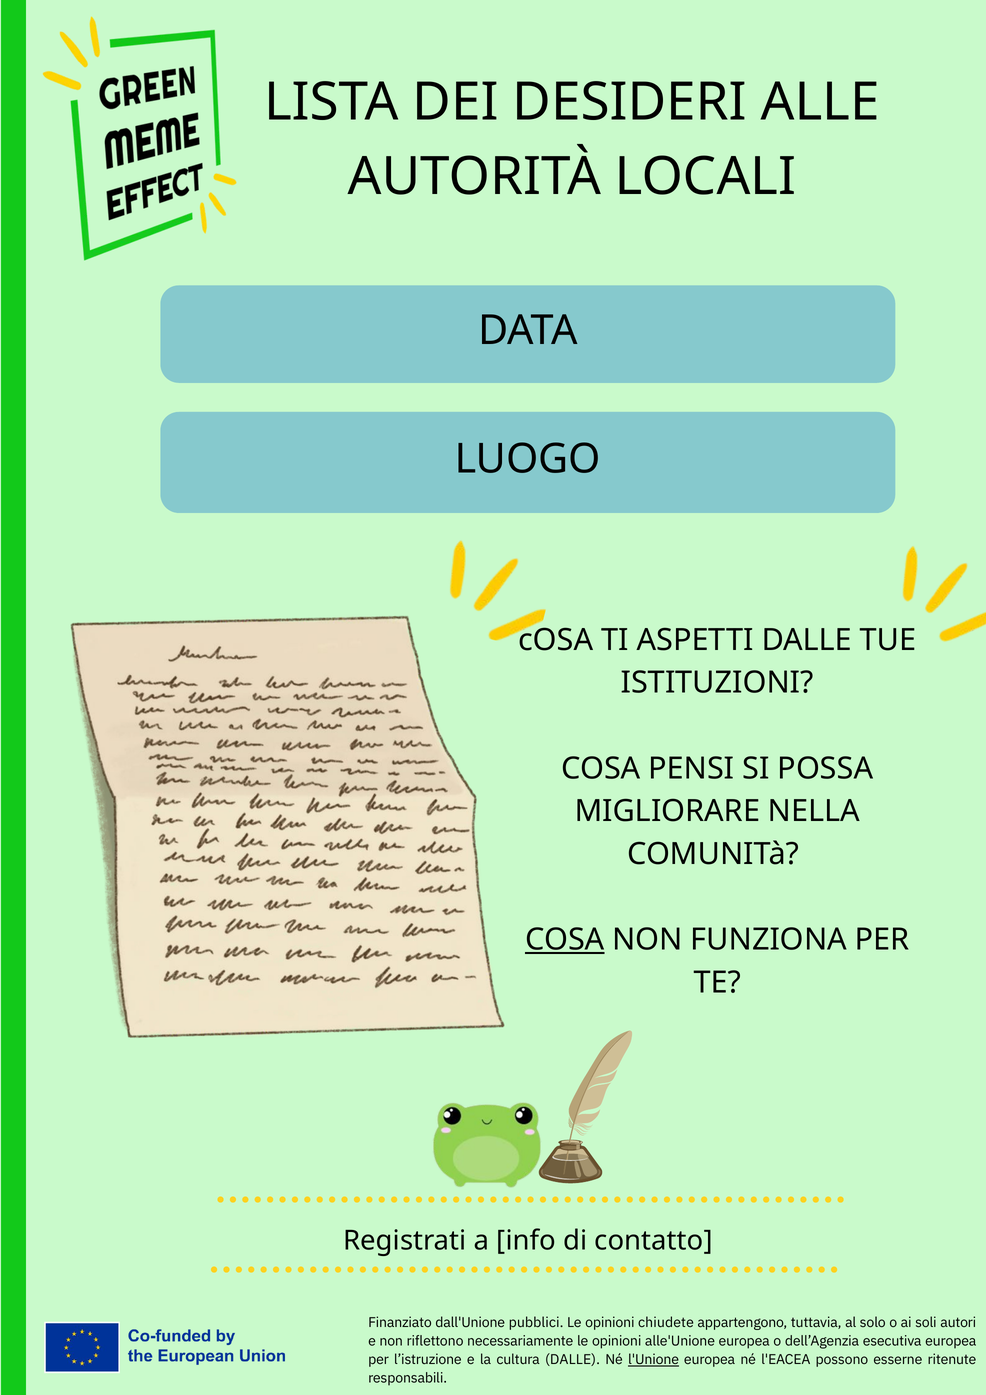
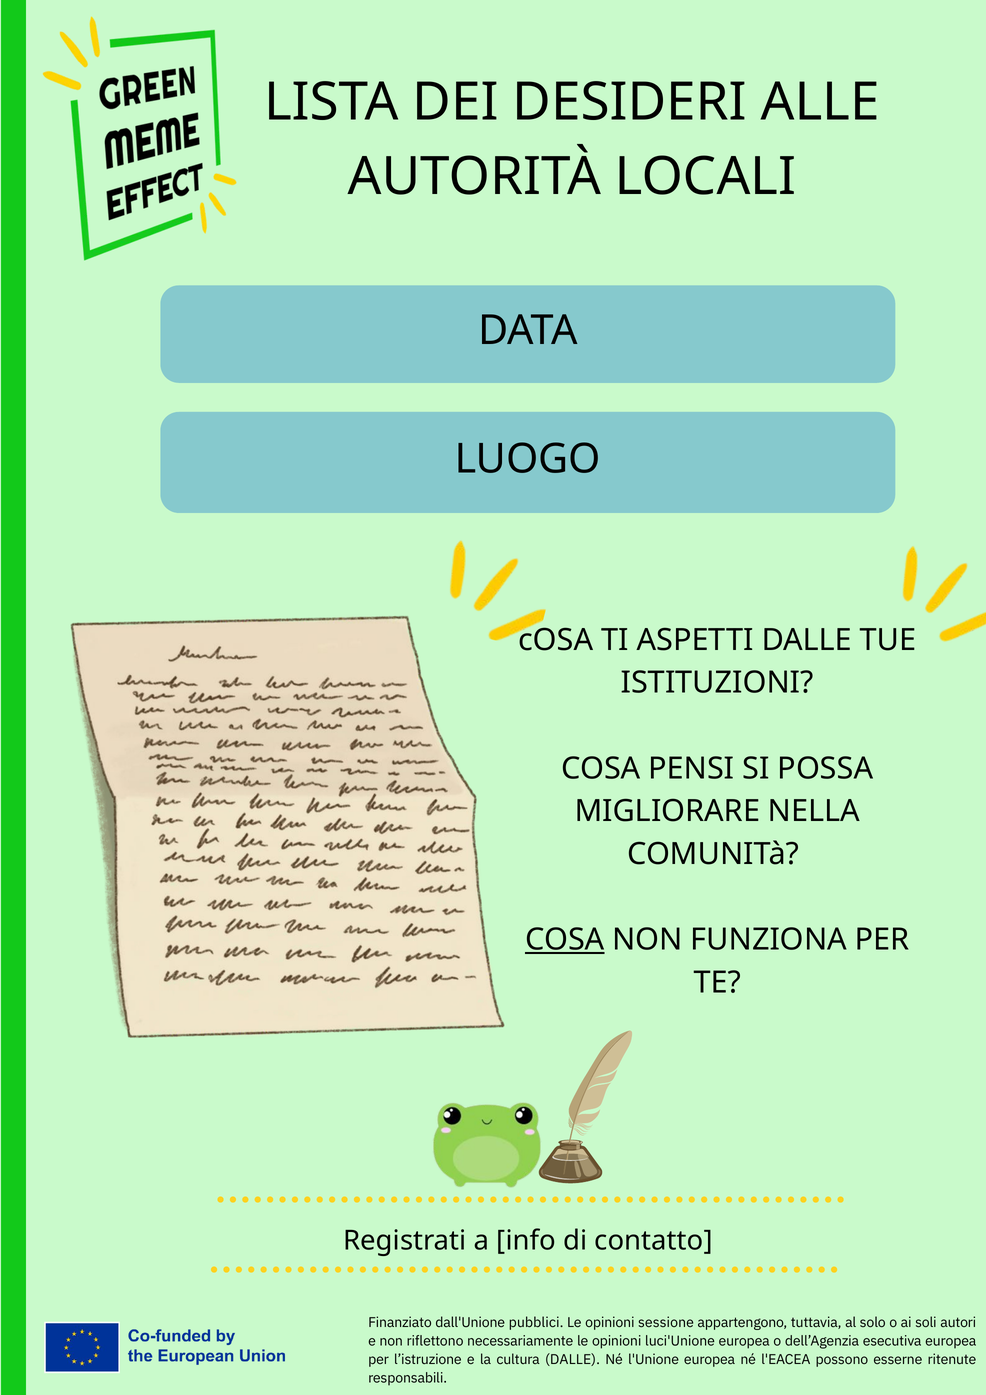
chiudete: chiudete -> sessione (666, 1323)
alle'Unione: alle'Unione -> luci'Unione (680, 1342)
l'Unione underline: present -> none (654, 1360)
